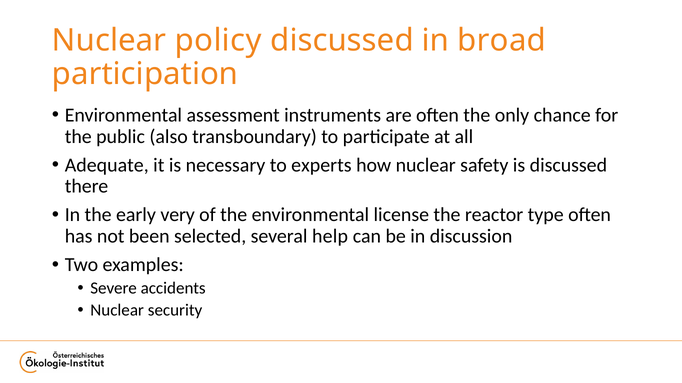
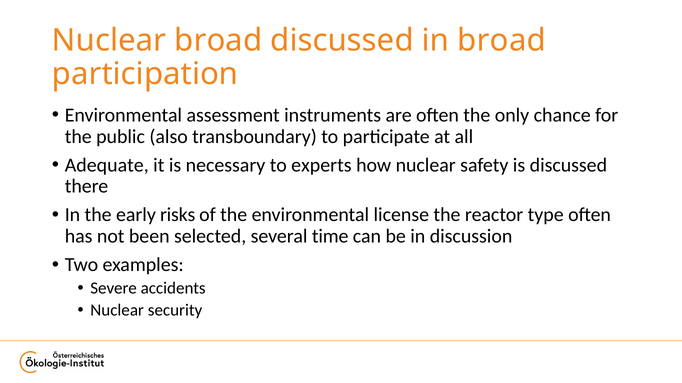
Nuclear policy: policy -> broad (218, 40)
very: very -> risks (178, 215)
help: help -> time (330, 237)
